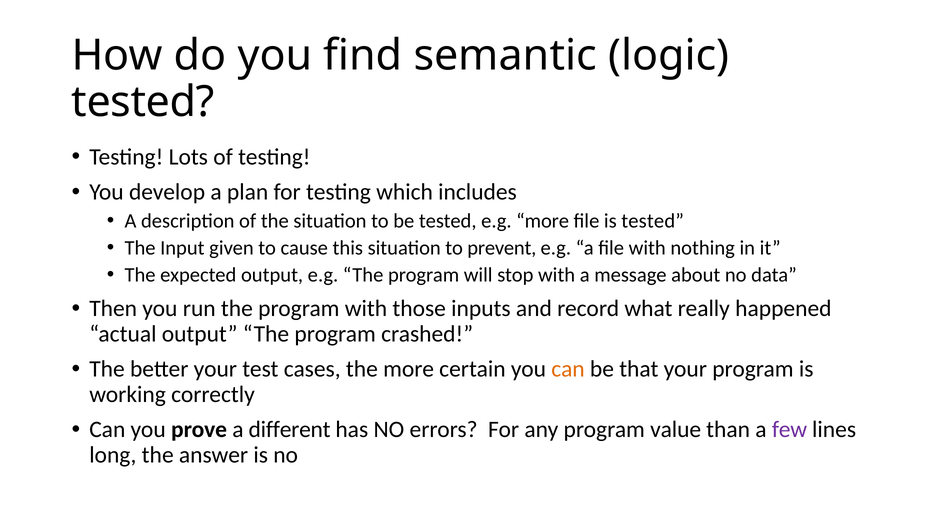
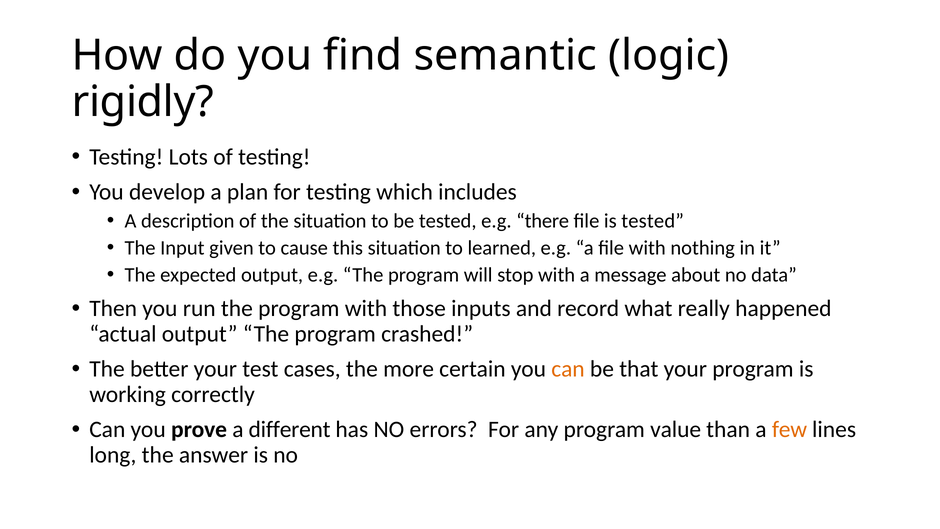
tested: tested -> rigidly (143, 102)
e.g more: more -> there (543, 221)
prevent: prevent -> learned (502, 248)
few colour: purple -> orange (789, 430)
